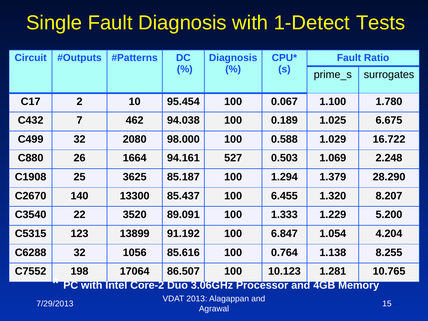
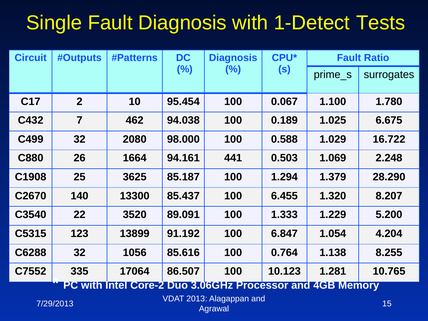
527: 527 -> 441 (233, 158)
198: 198 -> 335 (79, 271)
